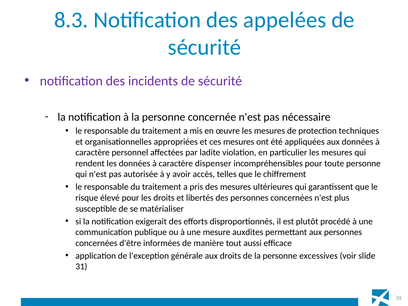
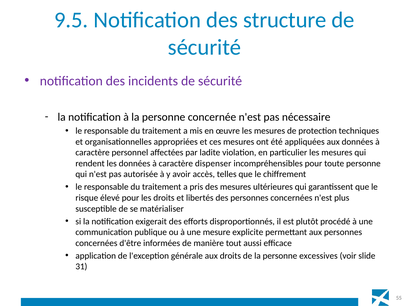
8.3: 8.3 -> 9.5 (71, 20)
appelées: appelées -> structure (285, 20)
auxdites: auxdites -> explicite (248, 232)
